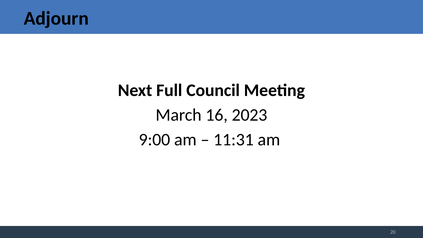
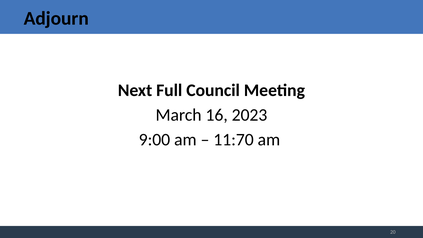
11:31: 11:31 -> 11:70 (234, 140)
